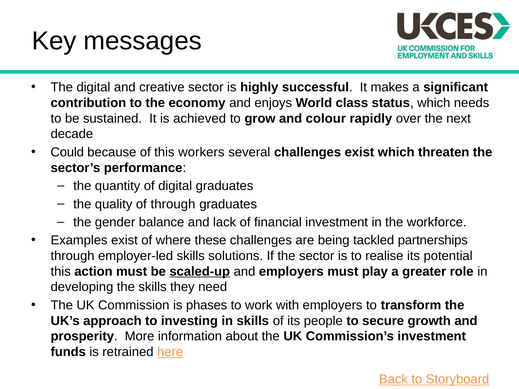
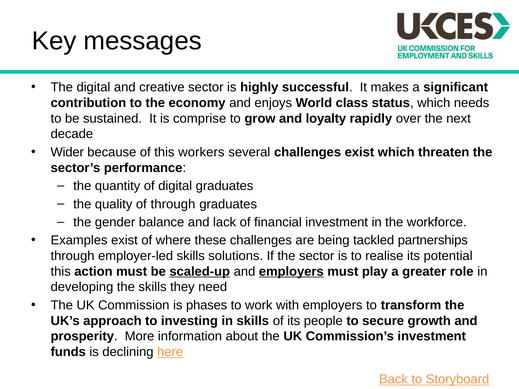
achieved: achieved -> comprise (200, 119)
colour: colour -> loyalty (326, 119)
Could: Could -> Wider (67, 152)
employers underline: none -> present (291, 272)
retrained: retrained -> declining (128, 352)
